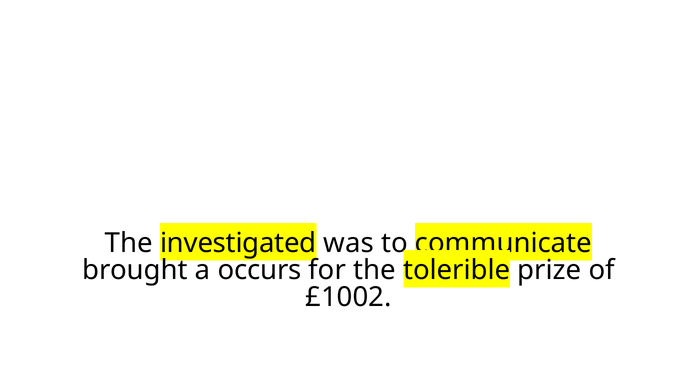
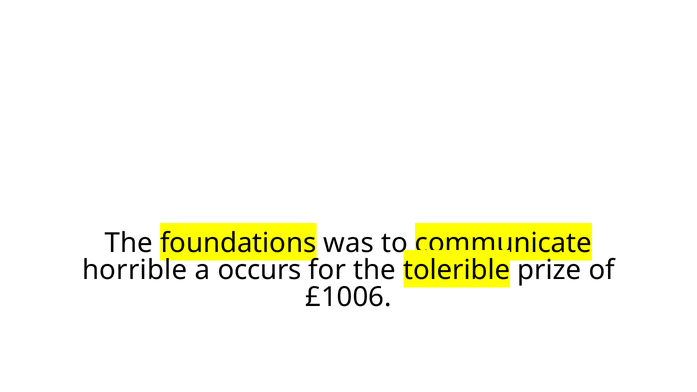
investigated: investigated -> foundations (238, 243)
brought: brought -> horrible (135, 270)
£1002: £1002 -> £1006 (348, 297)
